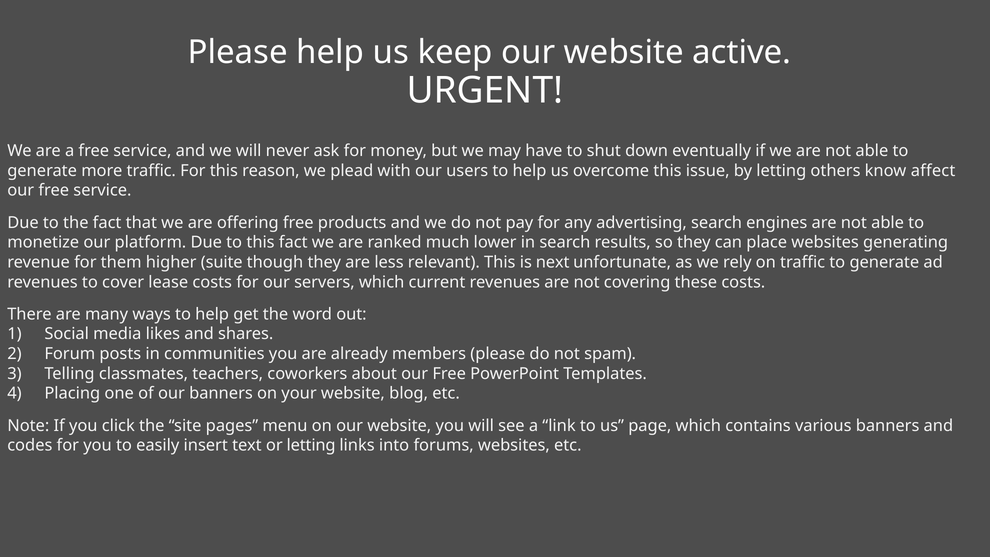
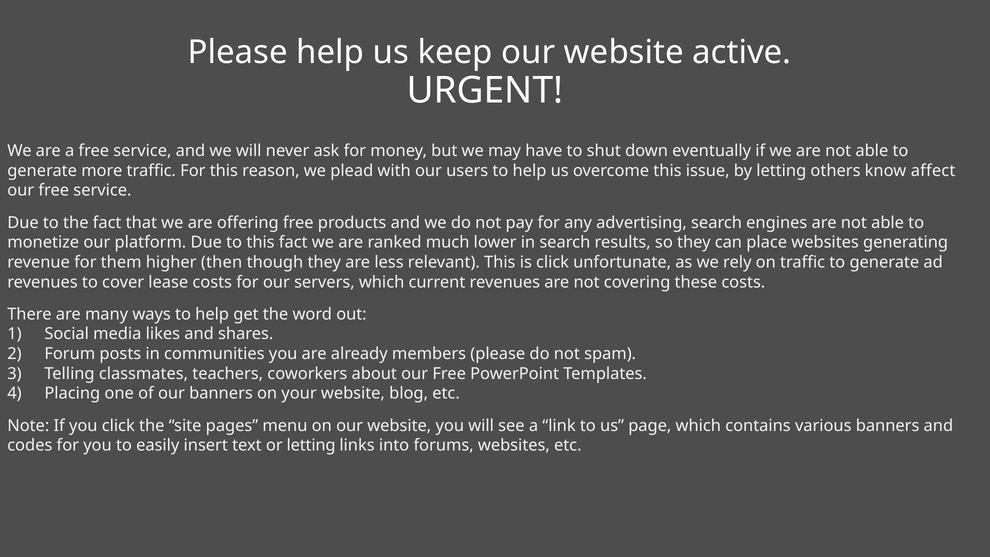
suite: suite -> then (222, 262)
is next: next -> click (553, 262)
